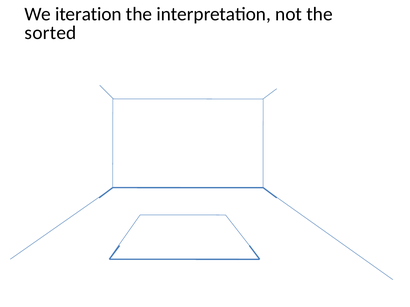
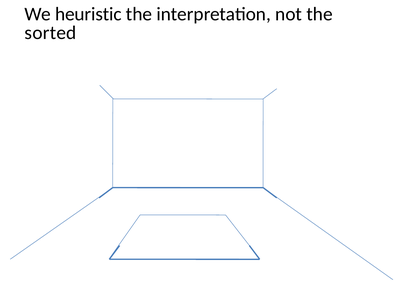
iteration: iteration -> heuristic (88, 14)
